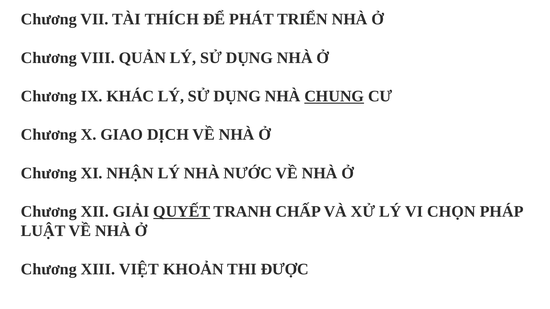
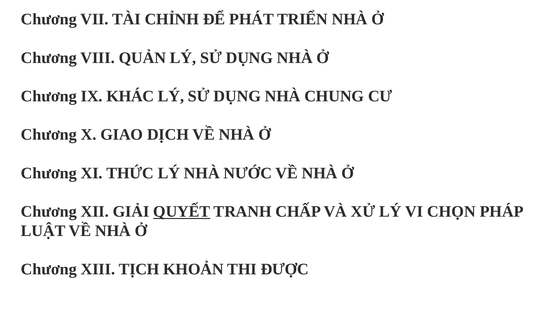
THÍCH: THÍCH -> CHỈNH (172, 19)
CHUNG underline: present -> none (334, 96)
NHẬN: NHẬN -> THỨC (130, 173)
VIỆT: VIỆT -> TỊCH (139, 270)
